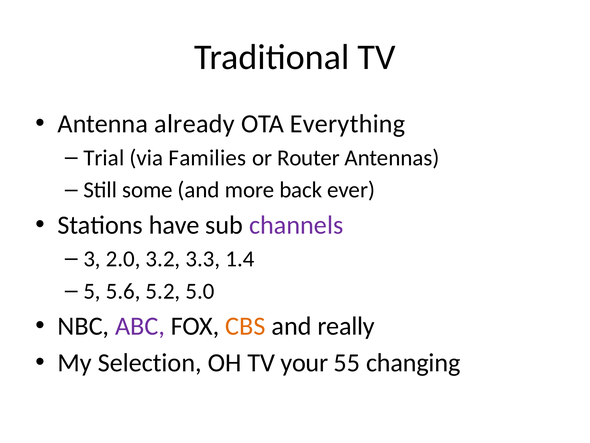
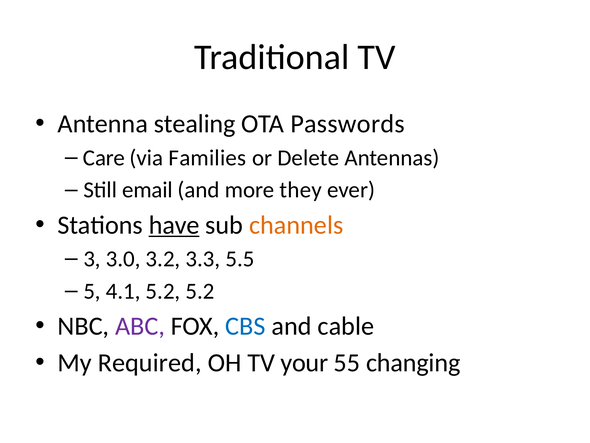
already: already -> stealing (195, 124)
Everything: Everything -> Passwords (348, 124)
Trial: Trial -> Care (104, 158)
Router: Router -> Delete (308, 158)
some: some -> email (147, 190)
back: back -> they (301, 190)
have underline: none -> present (174, 225)
channels colour: purple -> orange (296, 225)
2.0: 2.0 -> 3.0 (123, 259)
1.4: 1.4 -> 5.5 (240, 259)
5.6: 5.6 -> 4.1 (123, 291)
5.2 5.0: 5.0 -> 5.2 (200, 291)
CBS colour: orange -> blue (245, 326)
really: really -> cable (346, 326)
Selection: Selection -> Required (150, 363)
